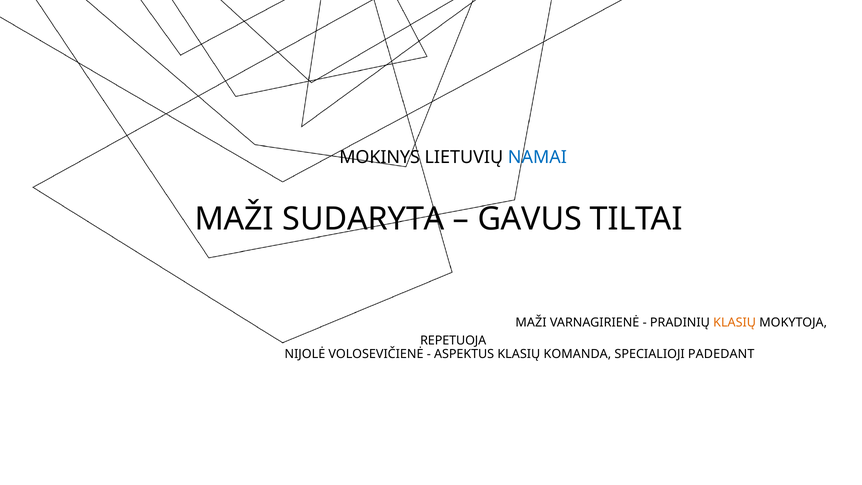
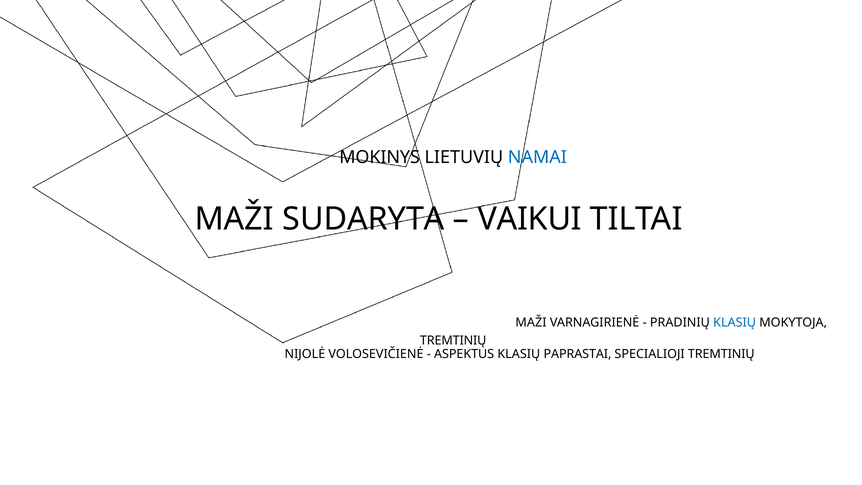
GAVUS: GAVUS -> VAIKUI (530, 219)
KLASIŲ colour: orange -> blue (735, 323)
REPETUOJA: REPETUOJA -> TREMTINIŲ (453, 340)
KOMANDA: KOMANDA -> PAPRASTAI (577, 354)
SPECIALIOJI PADEDANT: PADEDANT -> TREMTINIŲ (721, 354)
